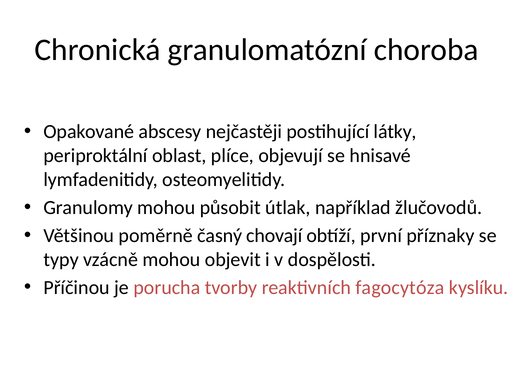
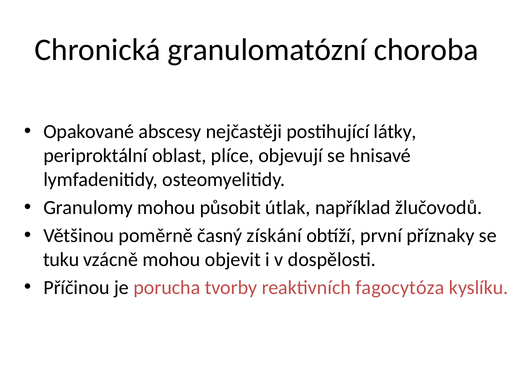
chovají: chovají -> získání (274, 236)
typy: typy -> tuku (61, 260)
